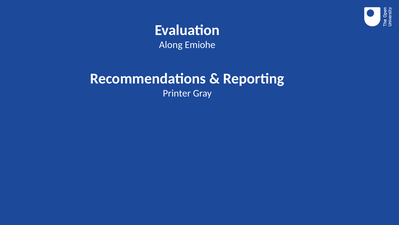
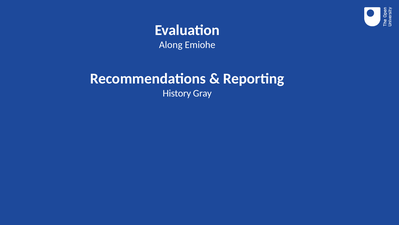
Printer: Printer -> History (177, 93)
